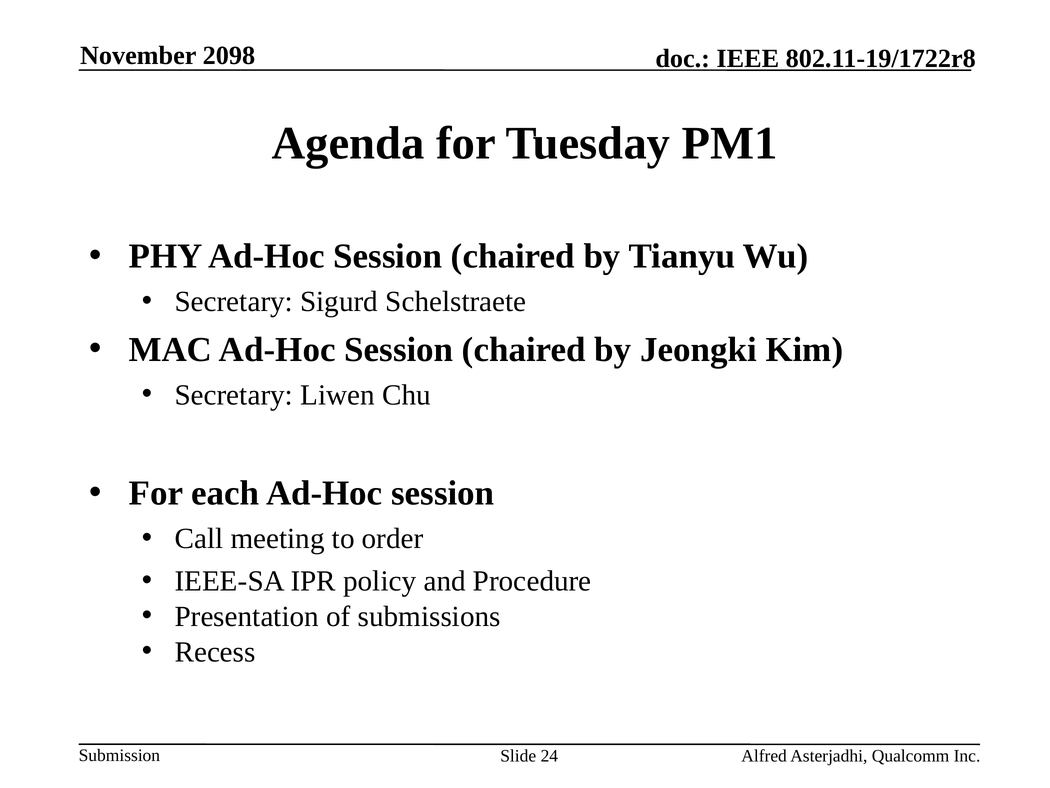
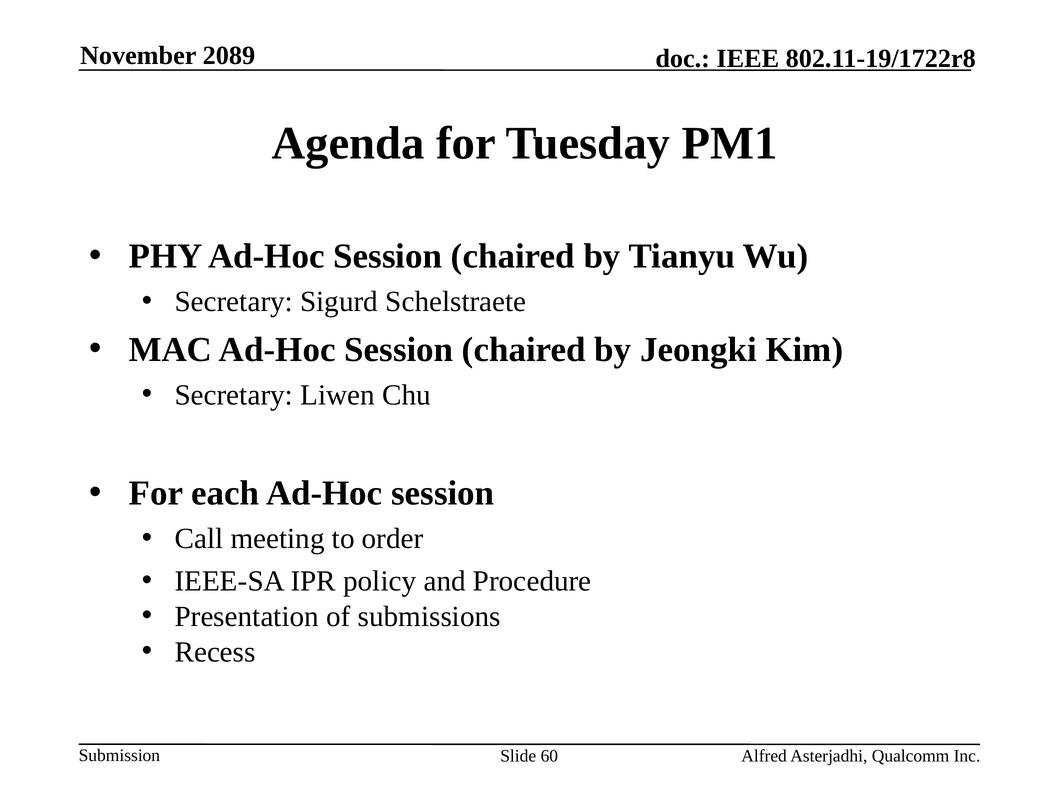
2098: 2098 -> 2089 (229, 56)
24: 24 -> 60 (549, 755)
